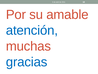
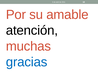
atención colour: blue -> black (32, 30)
